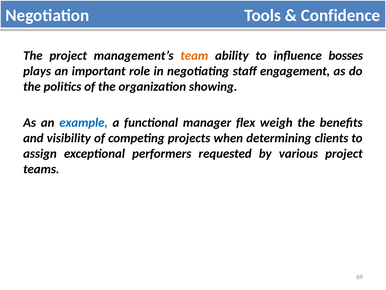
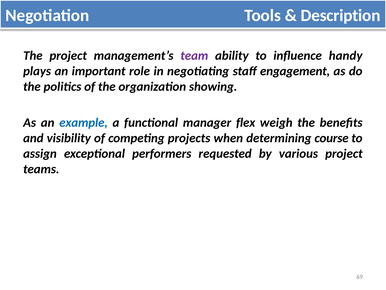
Confidence: Confidence -> Description (341, 15)
team colour: orange -> purple (194, 56)
bosses: bosses -> handy (346, 56)
clients: clients -> course (332, 138)
